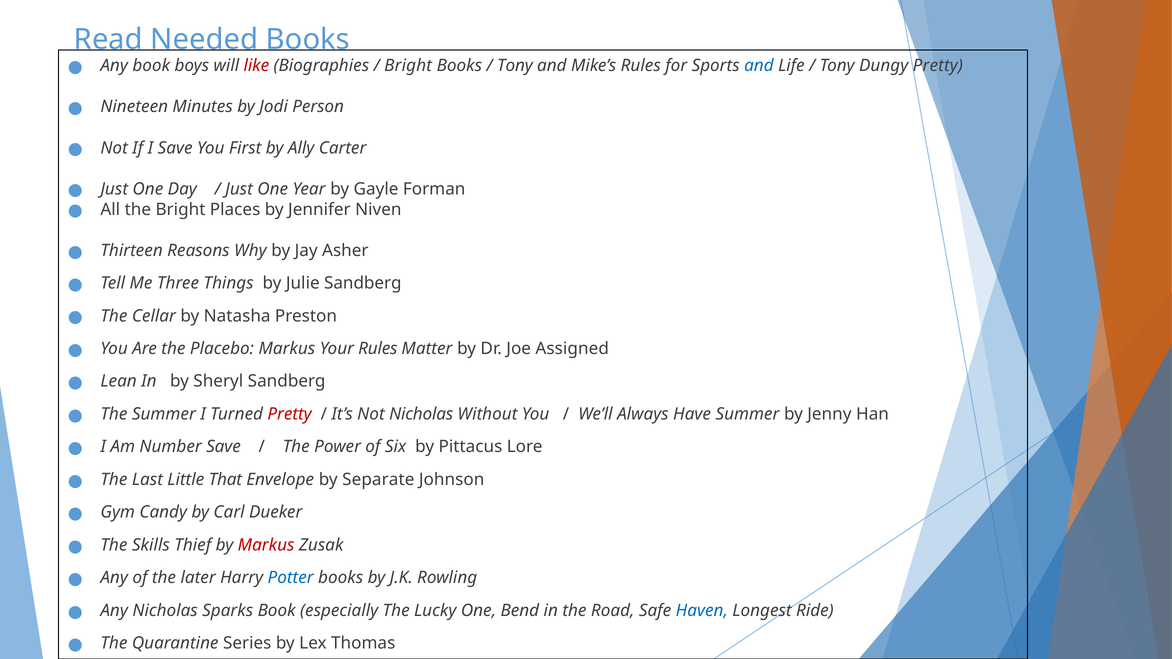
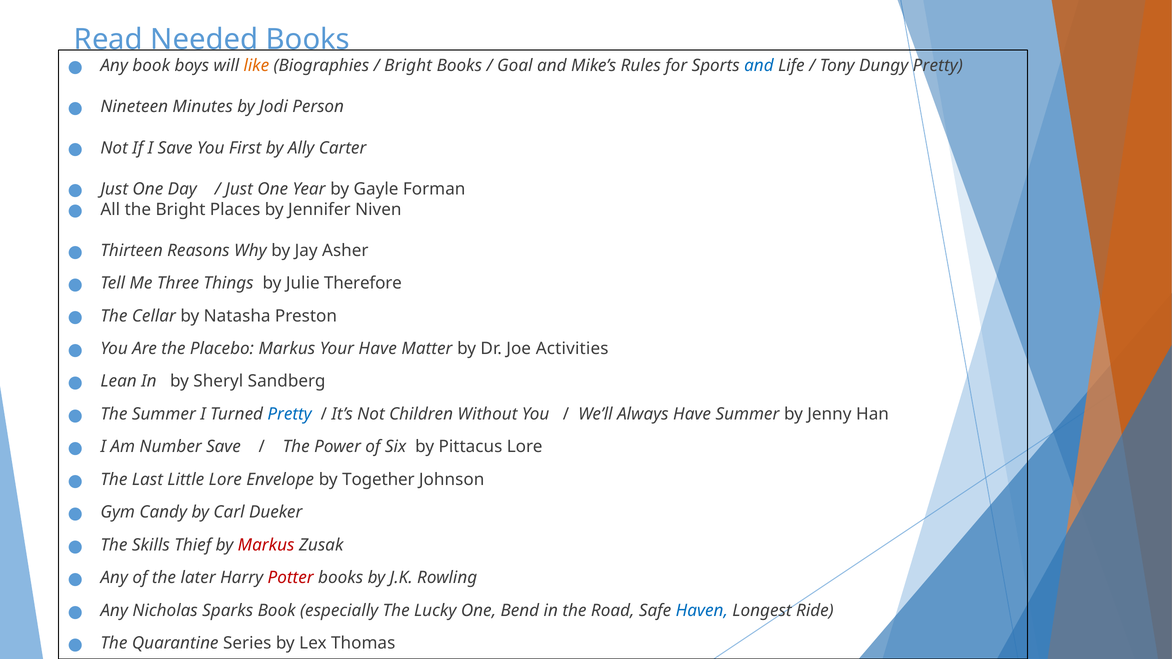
like colour: red -> orange (256, 66)
Tony: Tony -> Goal (515, 66)
Julie Sandberg: Sandberg -> Therefore (363, 283)
Your Rules: Rules -> Have (378, 349)
Assigned: Assigned -> Activities (572, 349)
Pretty colour: red -> blue (290, 414)
Not Nicholas: Nicholas -> Children (421, 414)
Little That: That -> Lore (225, 480)
Separate: Separate -> Together (378, 480)
Potter colour: blue -> red (291, 578)
